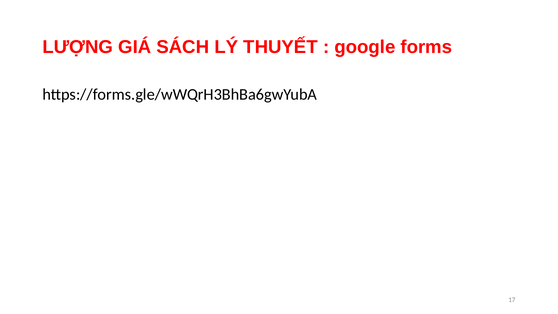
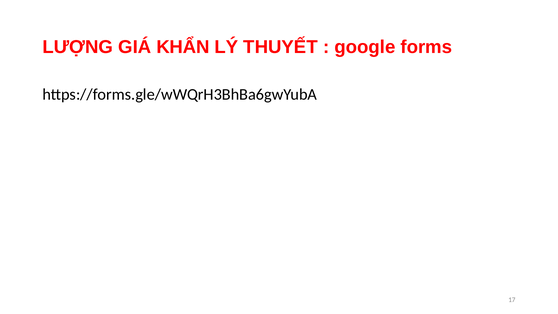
SÁCH: SÁCH -> KHẨN (183, 47)
